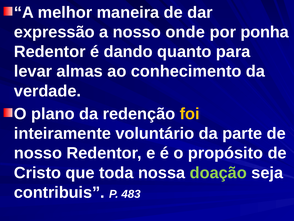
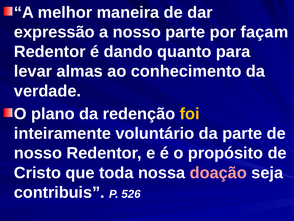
nosso onde: onde -> parte (185, 32)
ponha: ponha -> façam (264, 32)
doação colour: light green -> pink (218, 172)
483: 483 -> 526 (131, 194)
